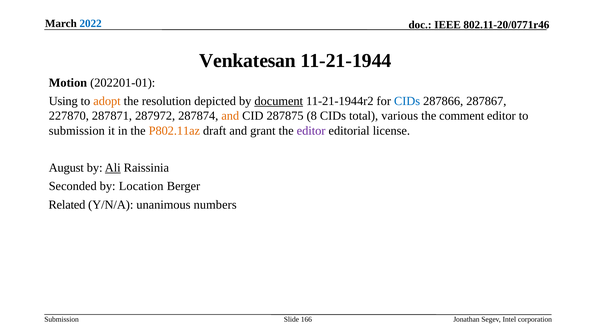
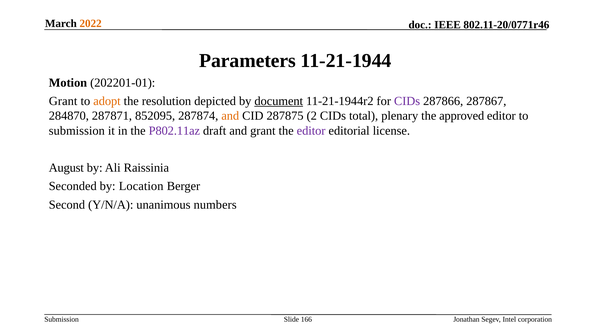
2022 colour: blue -> orange (91, 23)
Venkatesan: Venkatesan -> Parameters (248, 60)
Using: Using -> Grant (63, 101)
CIDs colour: blue -> purple (407, 101)
227870: 227870 -> 284870 (69, 116)
287972: 287972 -> 852095 (155, 116)
8: 8 -> 2 (312, 116)
various: various -> plenary (400, 116)
comment: comment -> approved (462, 116)
P802.11az colour: orange -> purple (174, 130)
Ali underline: present -> none (113, 167)
Related: Related -> Second (67, 204)
